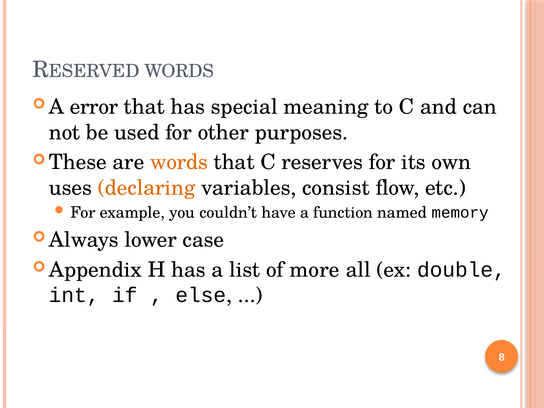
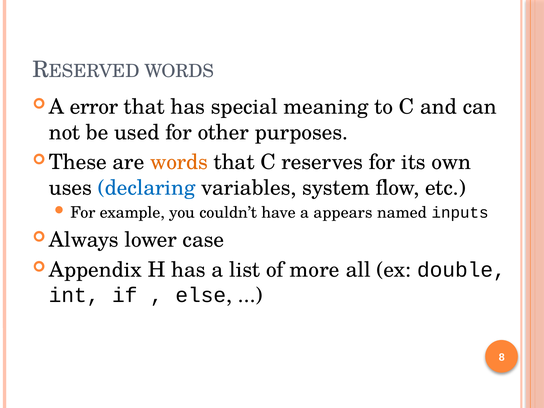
declaring colour: orange -> blue (147, 188)
consist: consist -> system (336, 188)
function: function -> appears (343, 213)
memory: memory -> inputs (460, 213)
